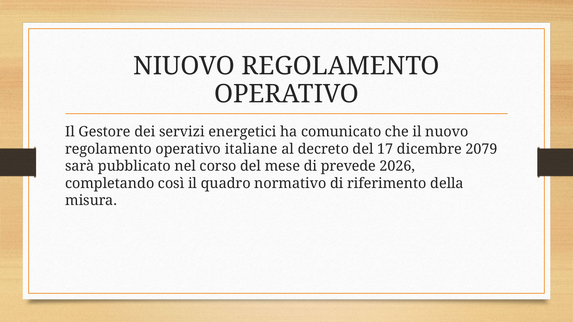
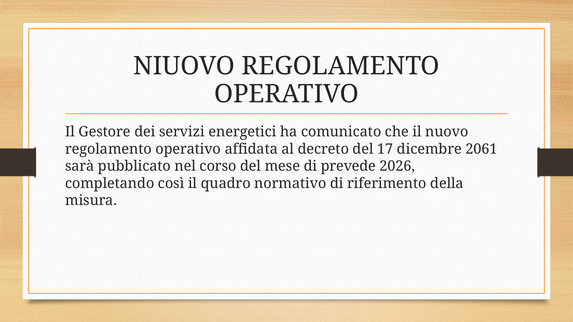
italiane: italiane -> affidata (251, 149)
2079: 2079 -> 2061 (482, 149)
